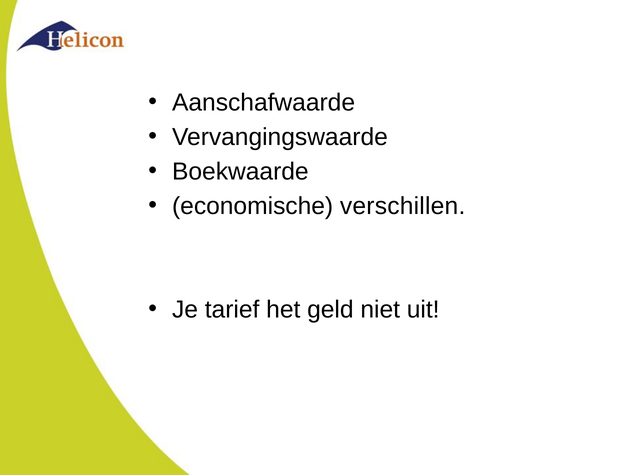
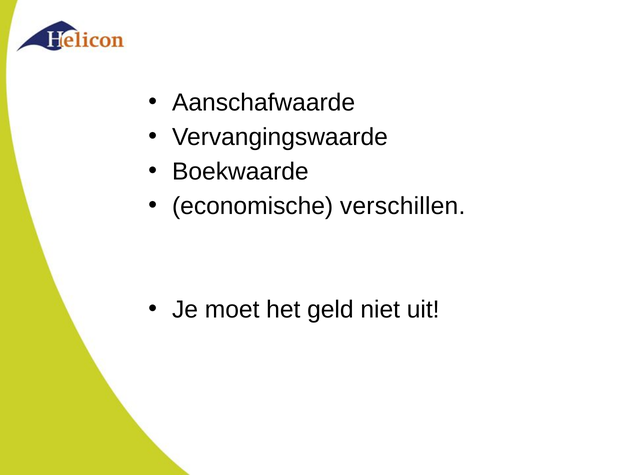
tarief: tarief -> moet (232, 309)
